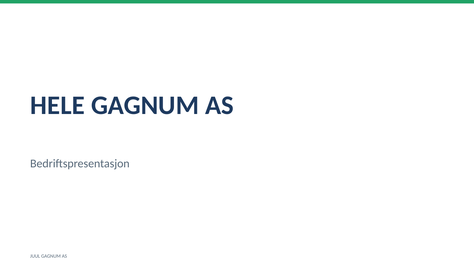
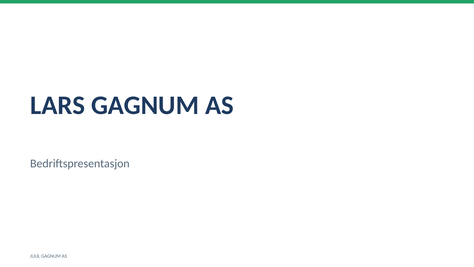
HELE: HELE -> LARS (58, 105)
